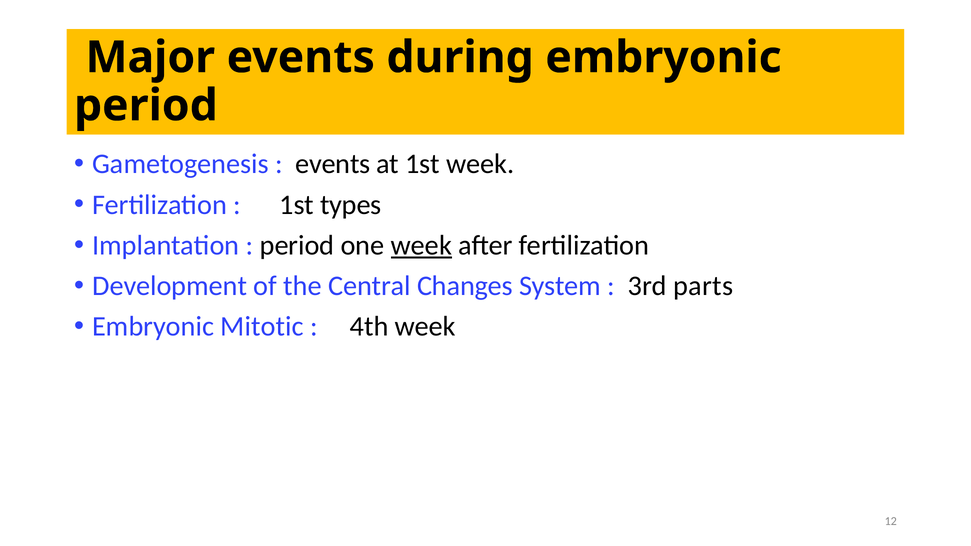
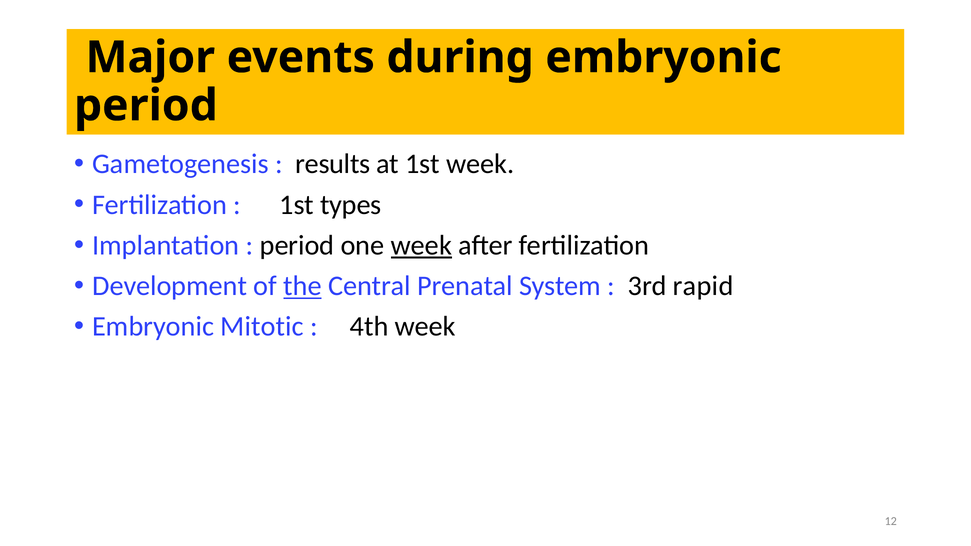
events: events -> results (333, 164)
the underline: none -> present (303, 286)
Changes: Changes -> Prenatal (465, 286)
parts: parts -> rapid (703, 286)
